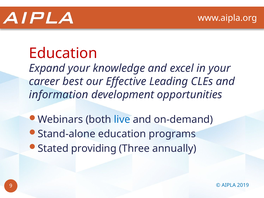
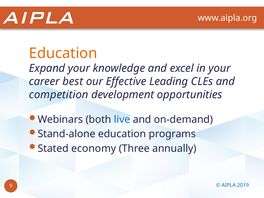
Education colour: red -> orange (63, 53)
information: information -> competition (59, 95)
providing: providing -> economy (94, 148)
